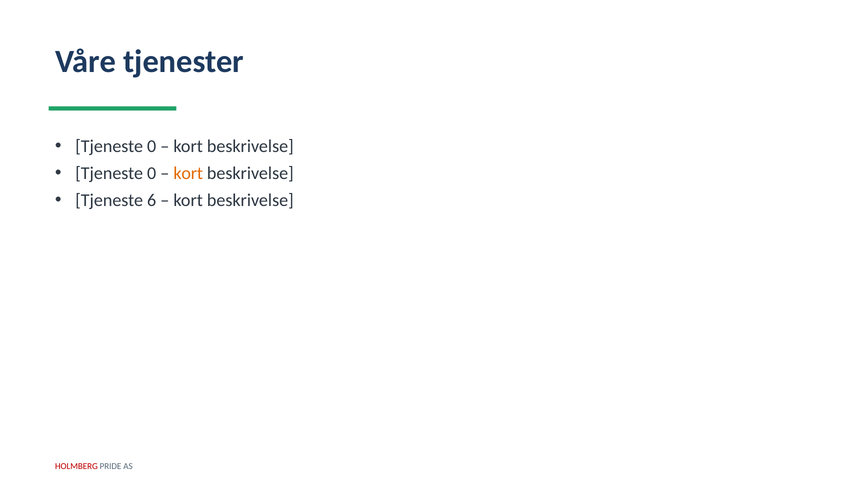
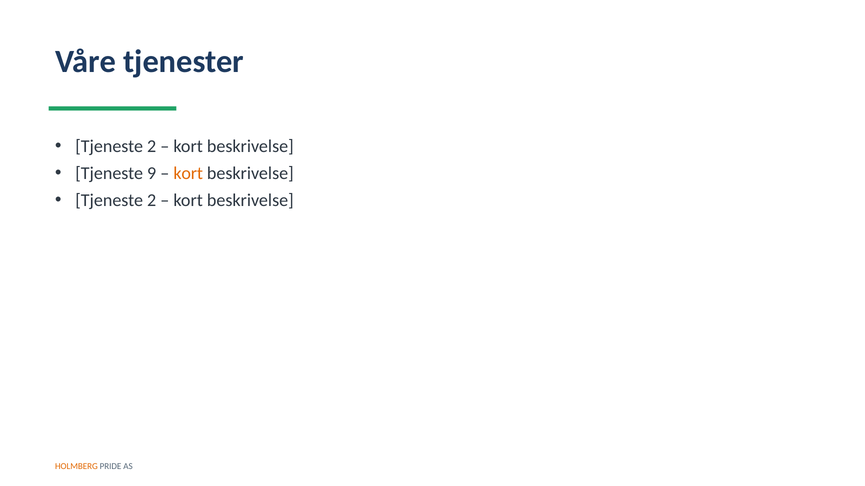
0: 0 -> 2 (152, 147)
0: 0 -> 9 (152, 174)
6: 6 -> 2 (152, 201)
HOLMBERG colour: red -> orange (76, 467)
